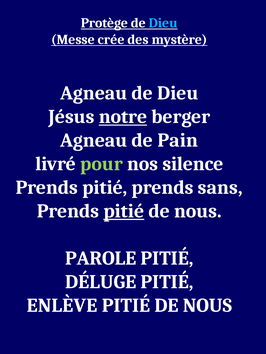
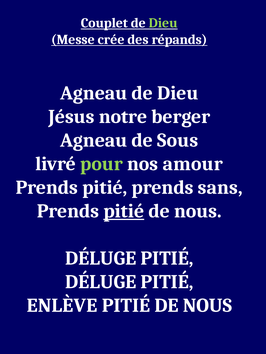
Protège: Protège -> Couplet (104, 23)
Dieu colour: light blue -> light green (163, 23)
mystère: mystère -> répands (180, 40)
notre underline: present -> none (123, 117)
Pain: Pain -> Sous (178, 141)
silence: silence -> amour (193, 164)
PAROLE: PAROLE -> DÉLUGE (101, 259)
